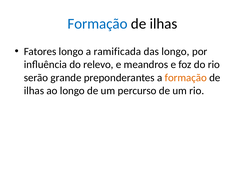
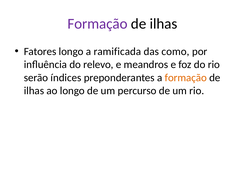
Formação colour: blue -> purple (98, 24)
das longo: longo -> como (175, 51)
grande: grande -> índices (66, 78)
